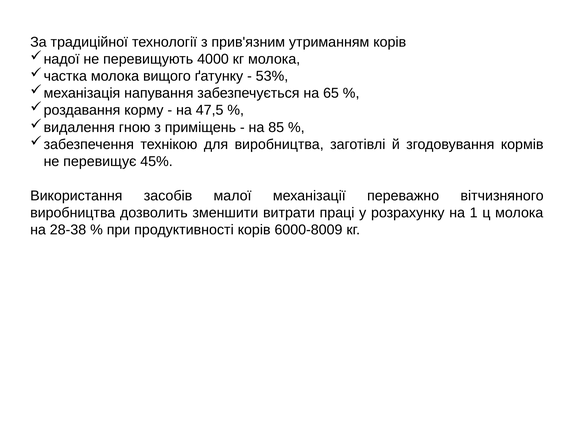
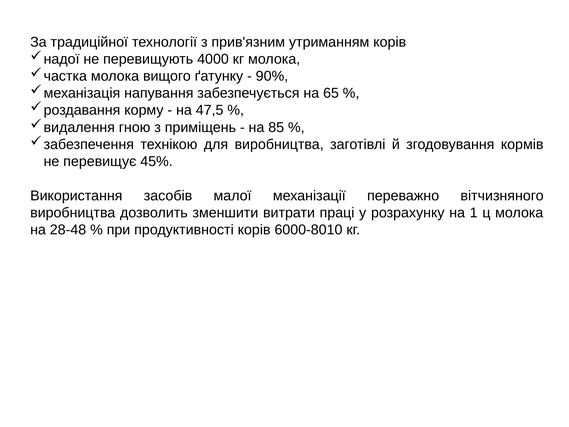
53%: 53% -> 90% (272, 76)
28-38: 28-38 -> 28-48 (68, 230)
6000-8009: 6000-8009 -> 6000-8010 (308, 230)
